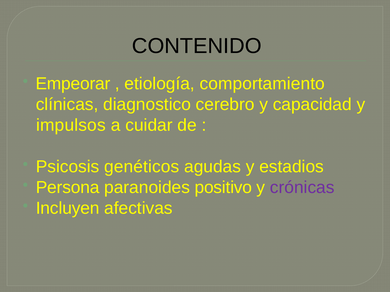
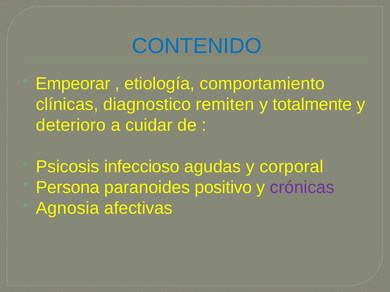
CONTENIDO colour: black -> blue (197, 46)
cerebro: cerebro -> remiten (225, 105)
capacidad: capacidad -> totalmente (312, 105)
impulsos: impulsos -> deterioro (71, 125)
genéticos: genéticos -> infeccioso (142, 167)
estadios: estadios -> corporal (292, 167)
Incluyen: Incluyen -> Agnosia (67, 209)
